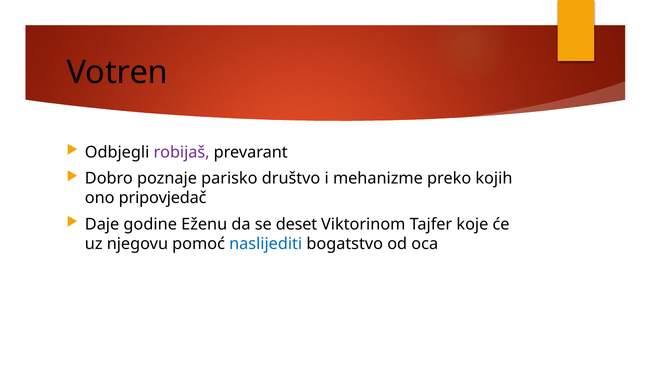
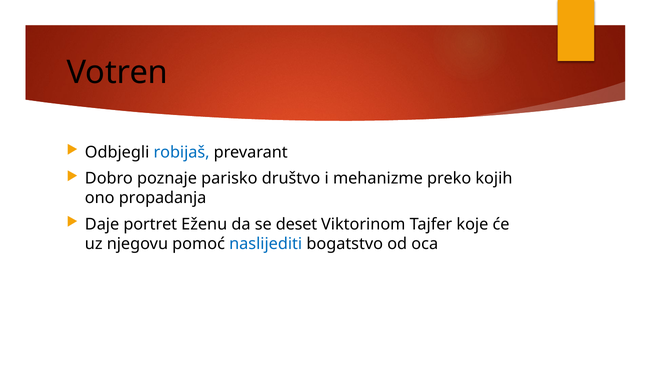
robijaš colour: purple -> blue (182, 152)
pripovjedač: pripovjedač -> propadanja (163, 198)
godine: godine -> portret (150, 225)
